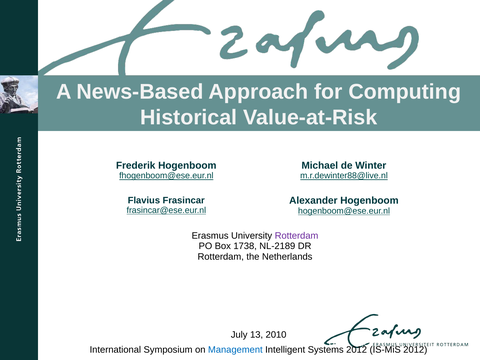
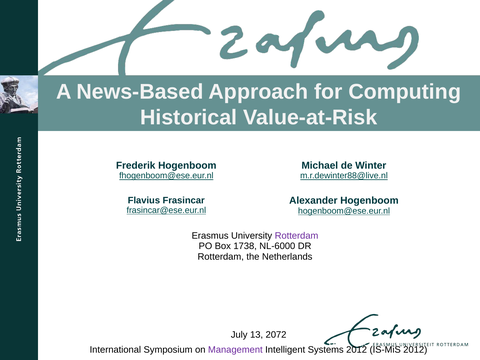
NL-2189: NL-2189 -> NL-6000 (277, 246)
2010: 2010 -> 2072 (276, 335)
Management colour: blue -> purple (235, 350)
